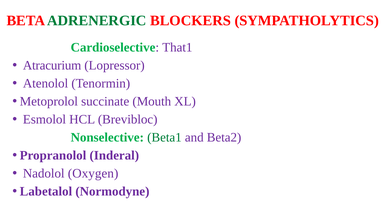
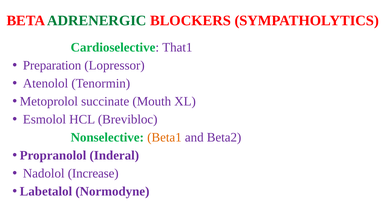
Atracurium: Atracurium -> Preparation (52, 65)
Beta1 colour: green -> orange (164, 138)
Oxygen: Oxygen -> Increase (93, 174)
